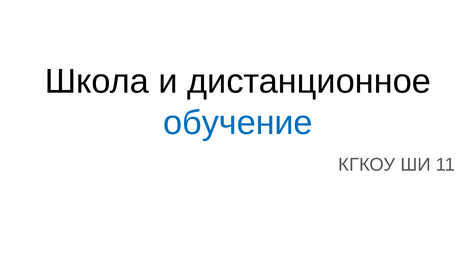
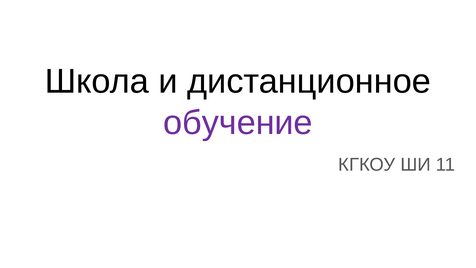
обучение colour: blue -> purple (238, 123)
